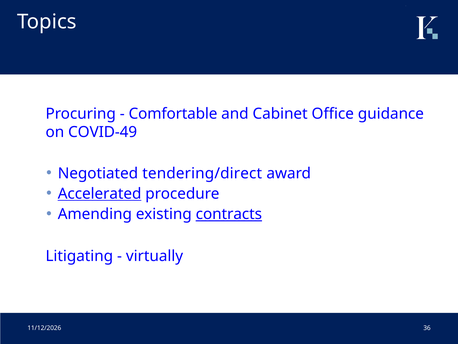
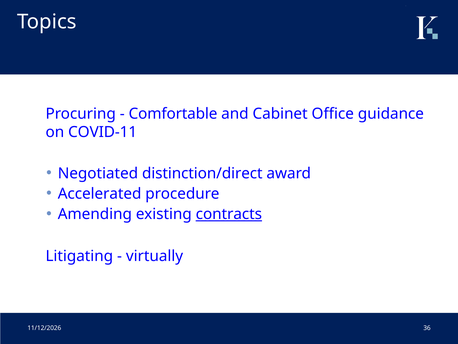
COVID-49: COVID-49 -> COVID-11 (103, 132)
tendering/direct: tendering/direct -> distinction/direct (202, 173)
Accelerated underline: present -> none (100, 194)
